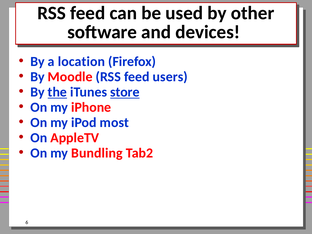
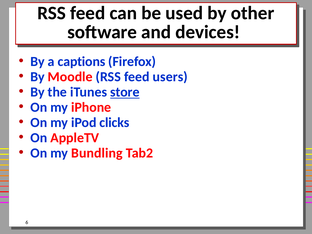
location: location -> captions (82, 62)
the underline: present -> none (57, 92)
most: most -> clicks (114, 123)
